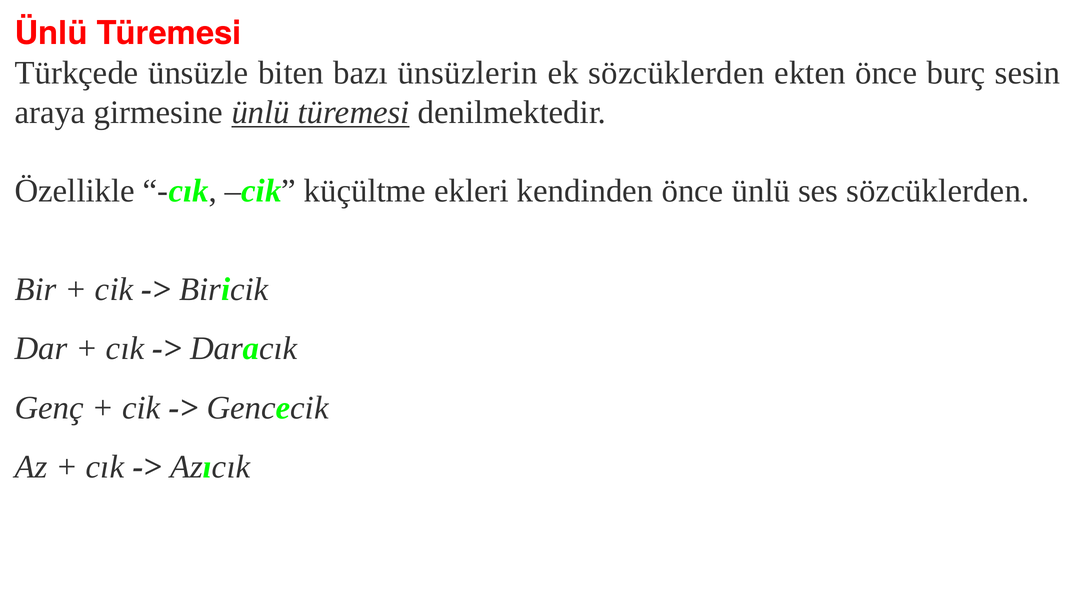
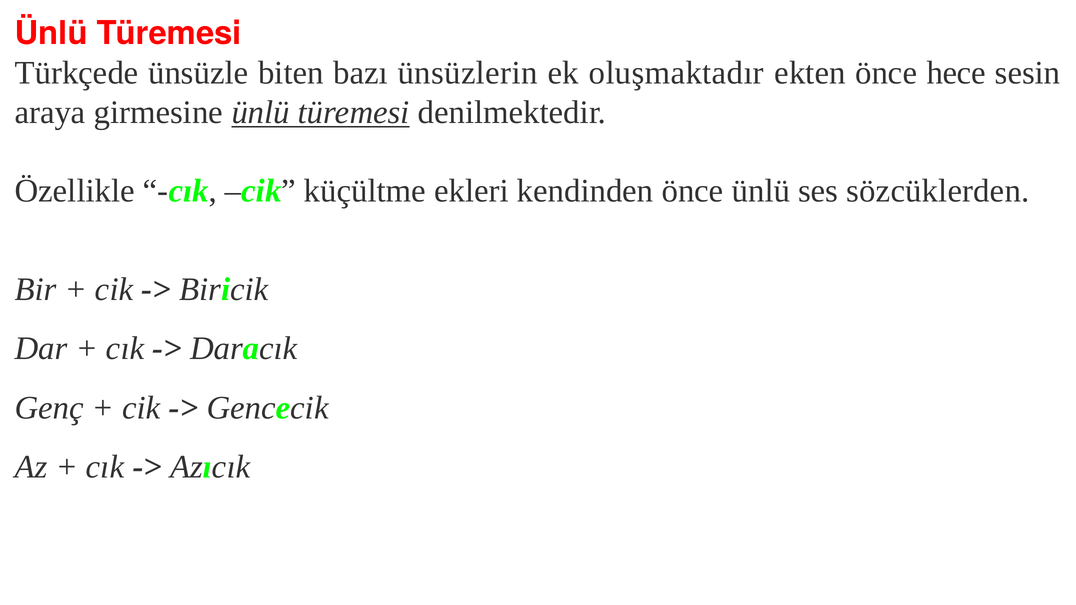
ek sözcüklerden: sözcüklerden -> oluşmaktadır (676, 73)
burç: burç -> hece (956, 73)
